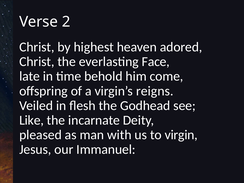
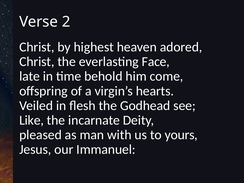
reigns: reigns -> hearts (155, 91)
virgin: virgin -> yours (181, 135)
